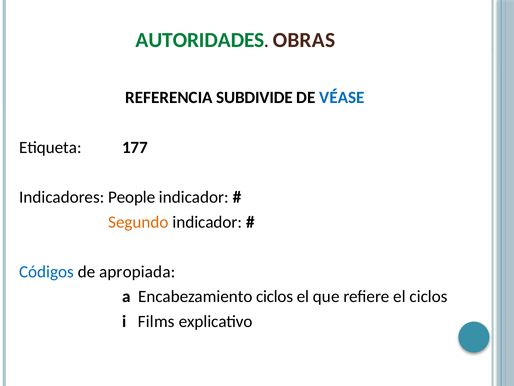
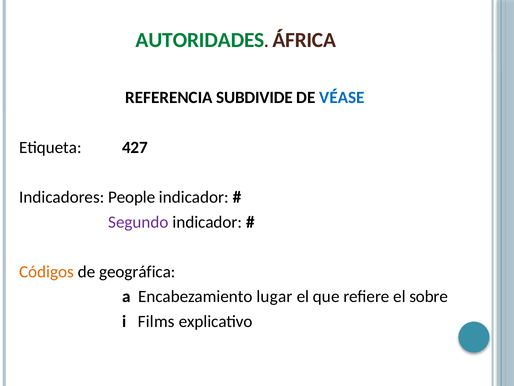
OBRAS: OBRAS -> ÁFRICA (304, 40)
177: 177 -> 427 (135, 147)
Segundo colour: orange -> purple (138, 222)
Códigos colour: blue -> orange (47, 271)
apropiada: apropiada -> geográfica (137, 271)
Encabezamiento ciclos: ciclos -> lugar (274, 296)
el ciclos: ciclos -> sobre (429, 296)
